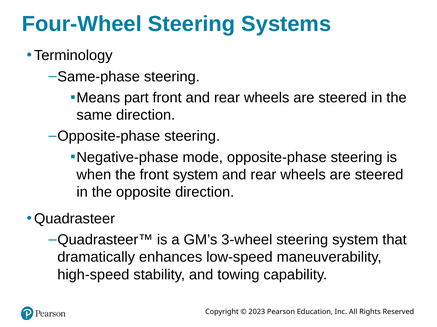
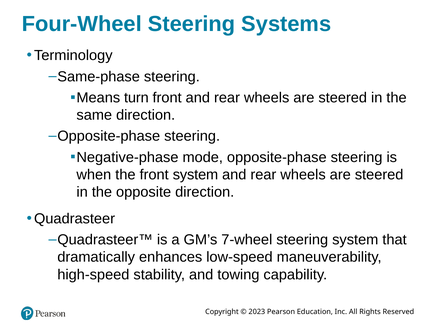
part: part -> turn (136, 98)
3-wheel: 3-wheel -> 7-wheel (247, 240)
